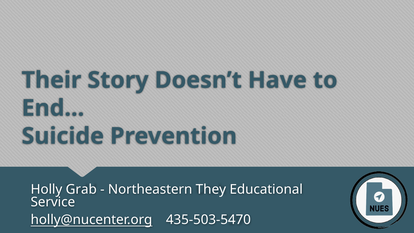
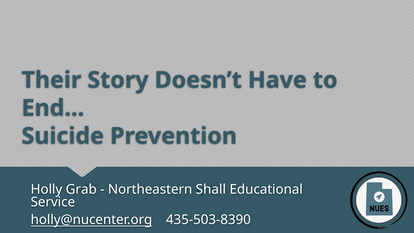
They: They -> Shall (211, 189)
435-503-5470: 435-503-5470 -> 435-503-8390 (208, 220)
